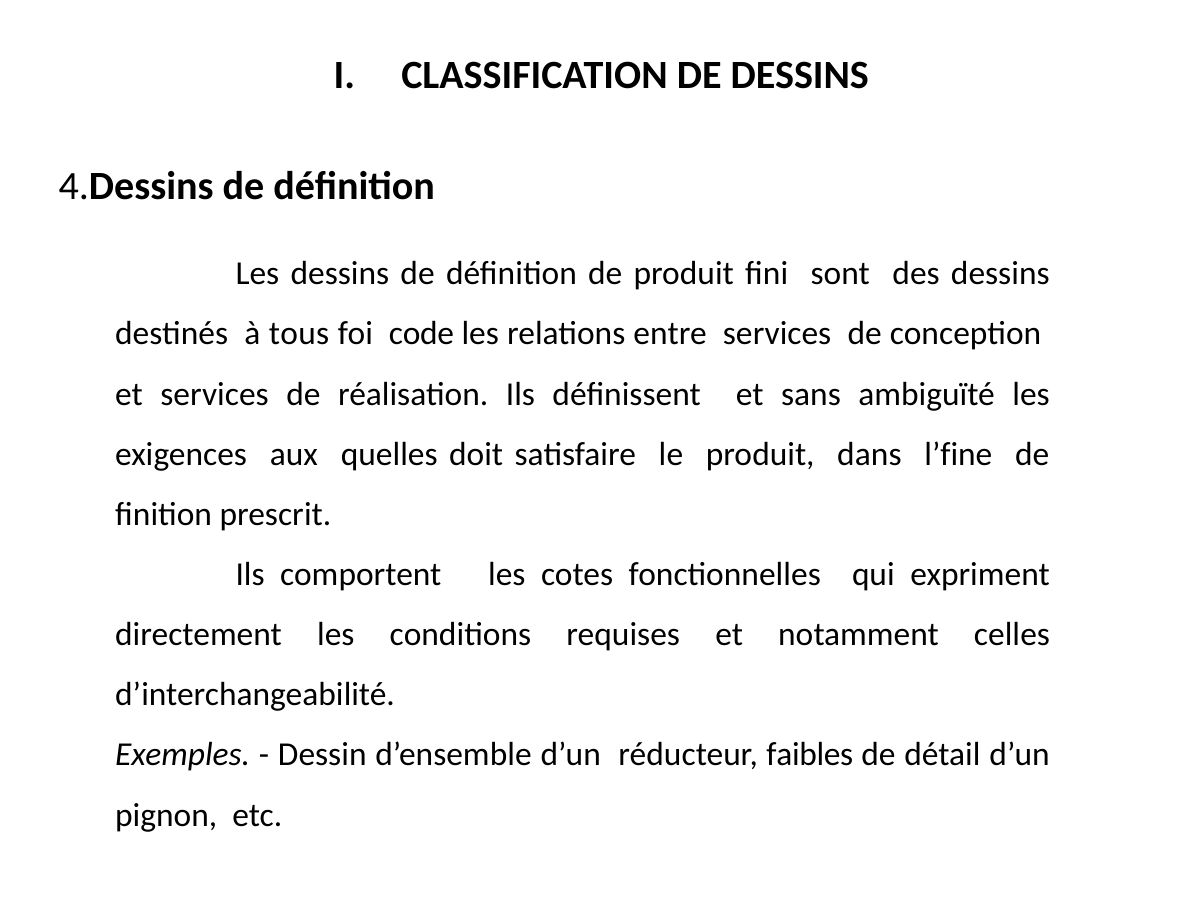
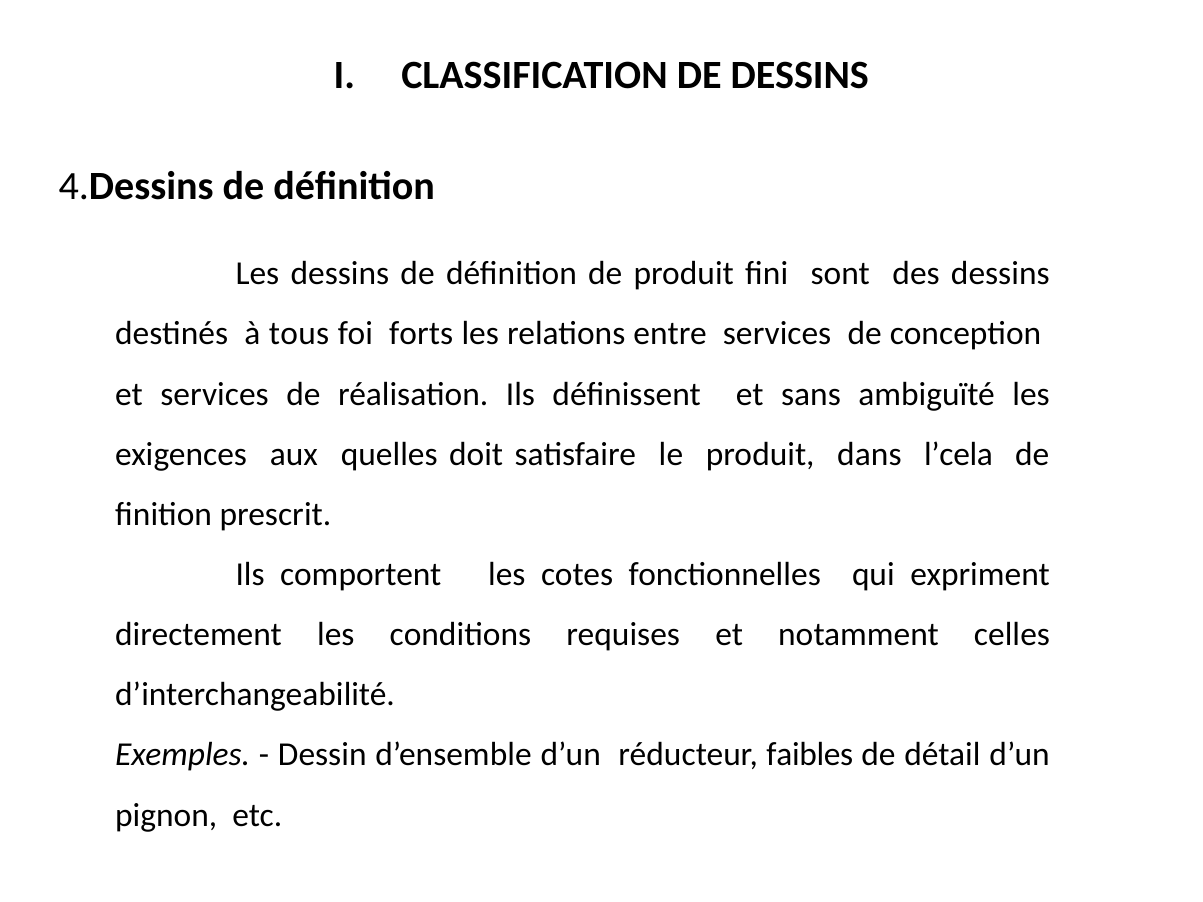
code: code -> forts (421, 334)
l’fine: l’fine -> l’cela (959, 454)
